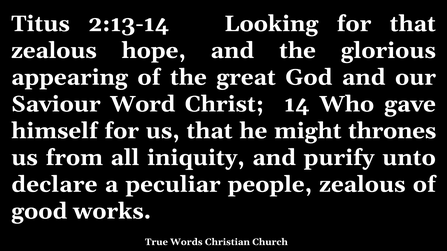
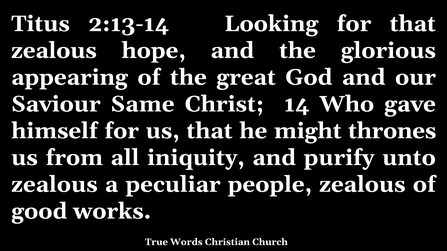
Word: Word -> Same (143, 104)
declare: declare -> zealous (54, 185)
